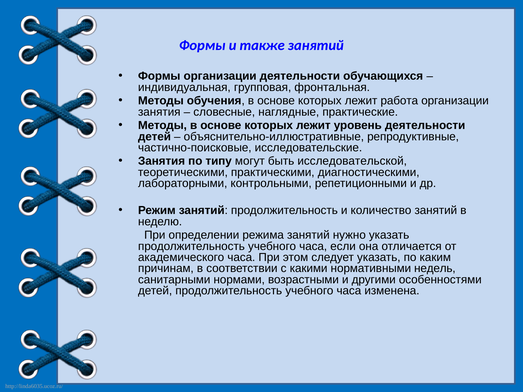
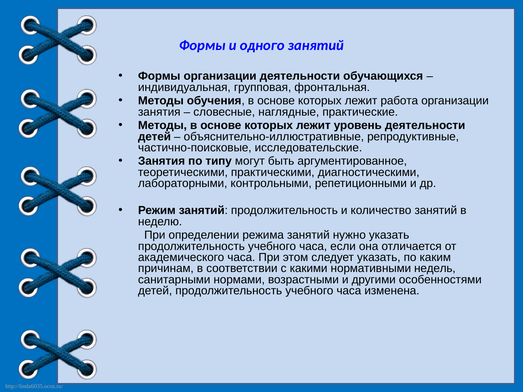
также: также -> одного (262, 46)
исследовательской: исследовательской -> аргументированное (352, 161)
